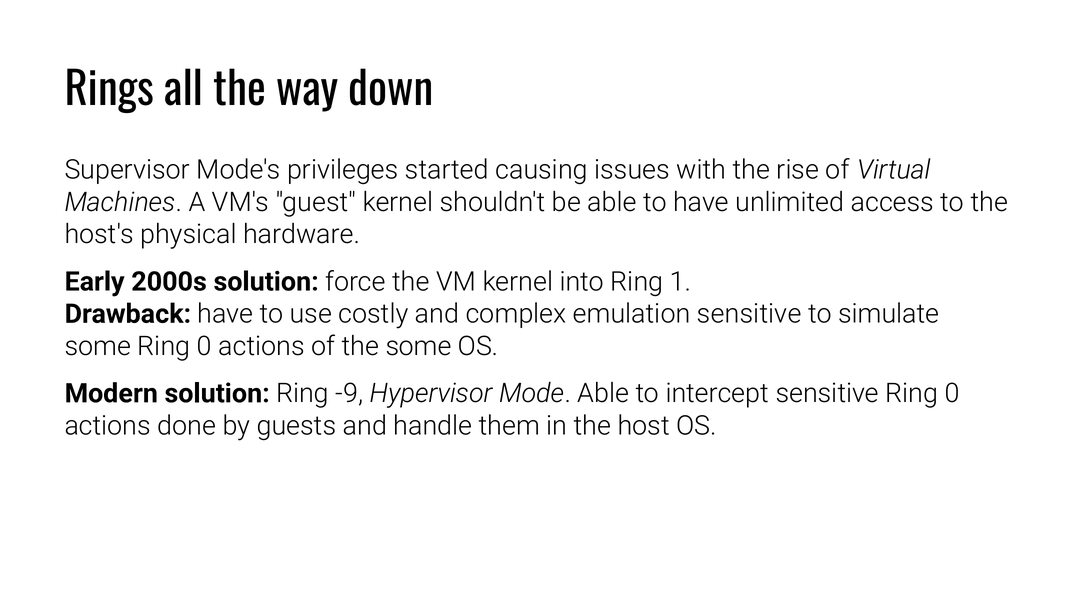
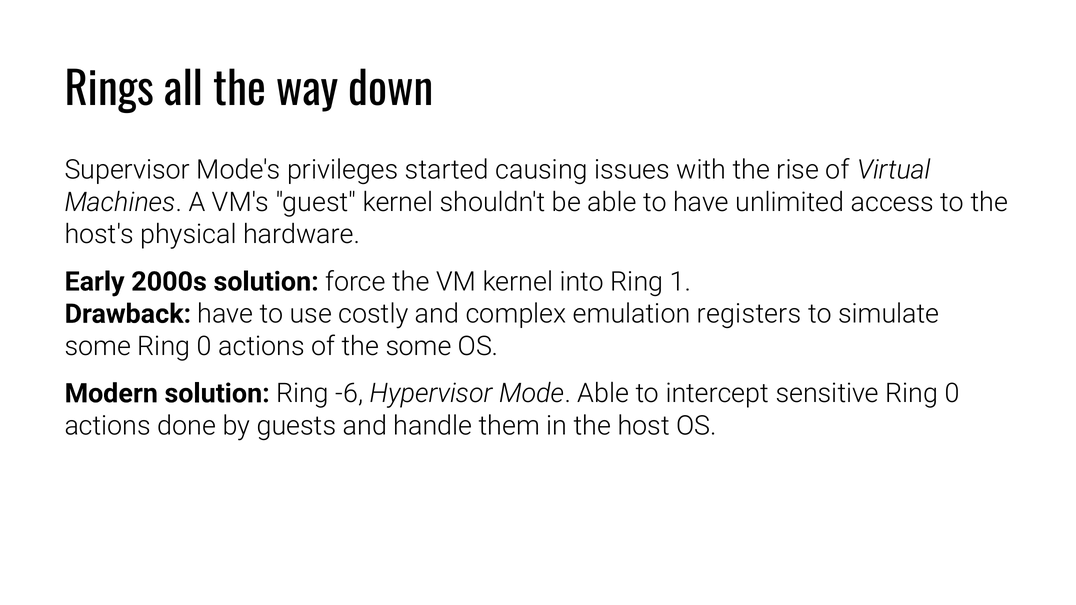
emulation sensitive: sensitive -> registers (749, 314)
-9: -9 -> -6 (349, 394)
